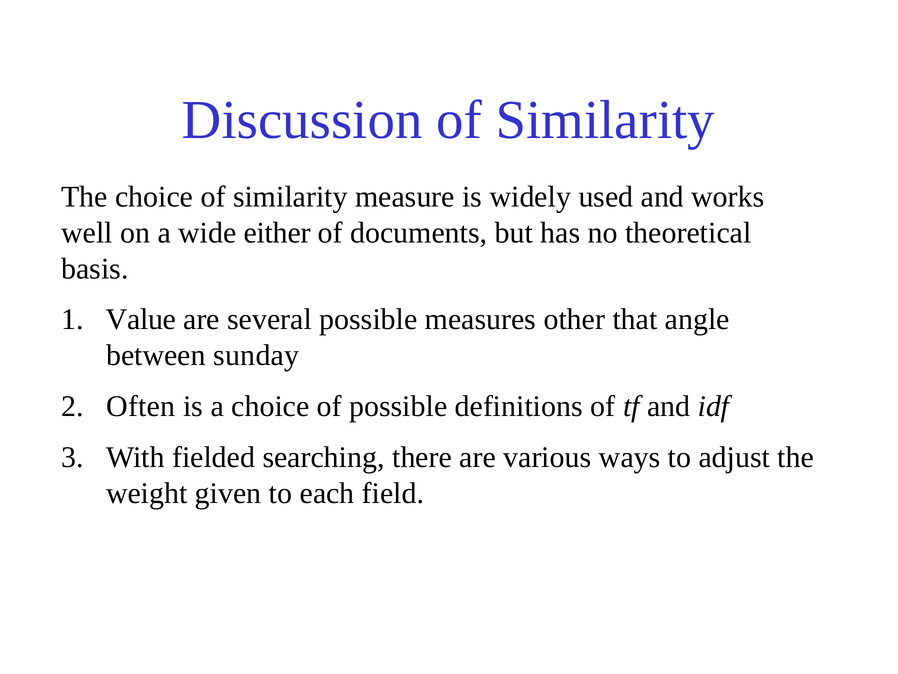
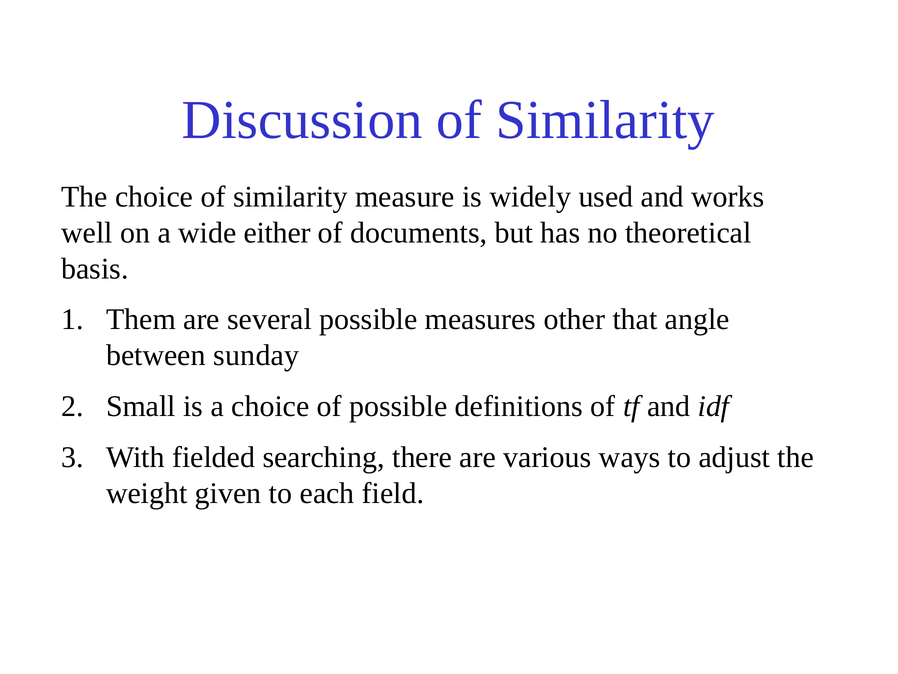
Value: Value -> Them (141, 319)
Often: Often -> Small (141, 406)
